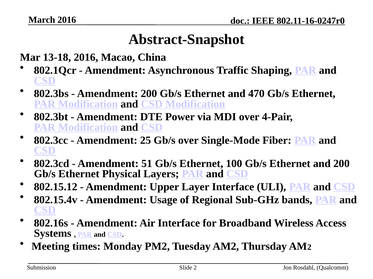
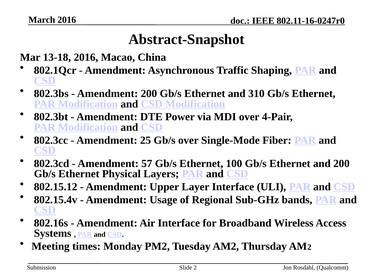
470: 470 -> 310 (256, 94)
51: 51 -> 57 (147, 164)
